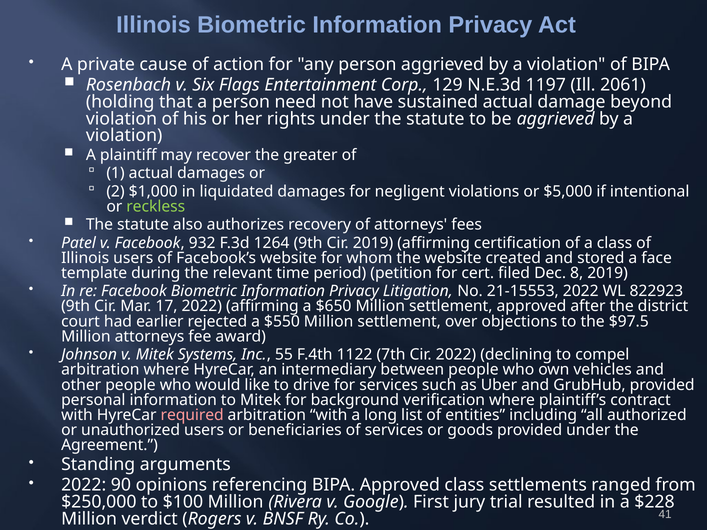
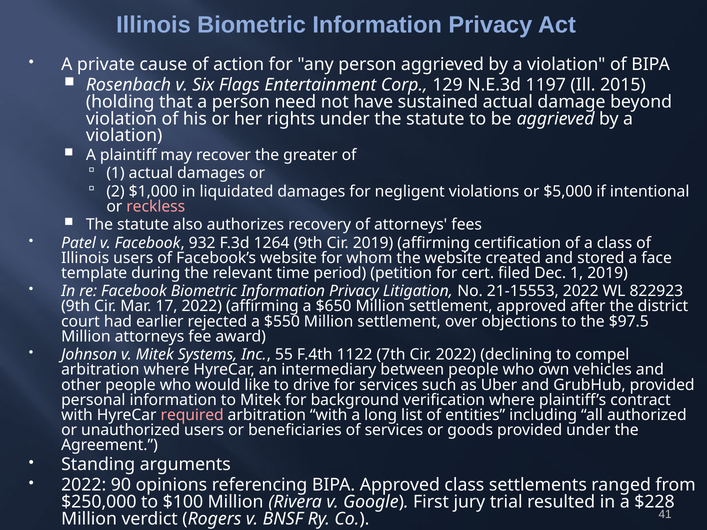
2061: 2061 -> 2015 (623, 85)
reckless colour: light green -> pink (156, 207)
Dec 8: 8 -> 1 (577, 273)
